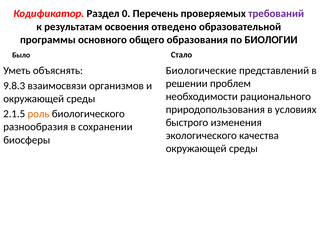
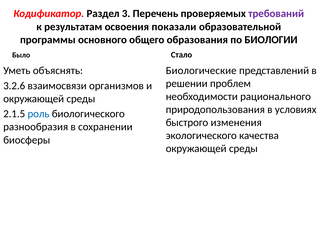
0: 0 -> 3 (126, 14)
отведено: отведено -> показали (174, 27)
9.8.3: 9.8.3 -> 3.2.6 (14, 86)
роль colour: orange -> blue (39, 114)
